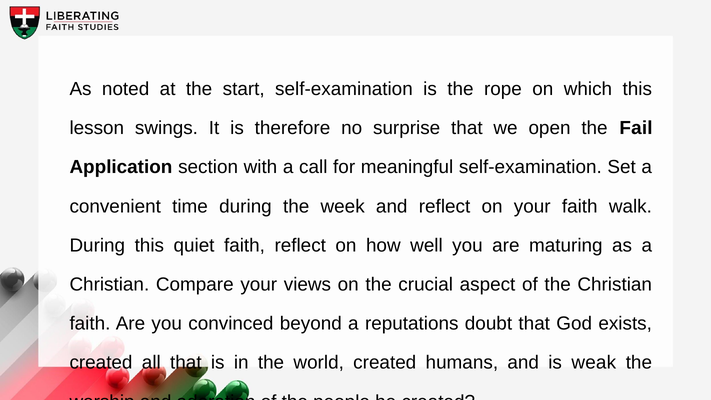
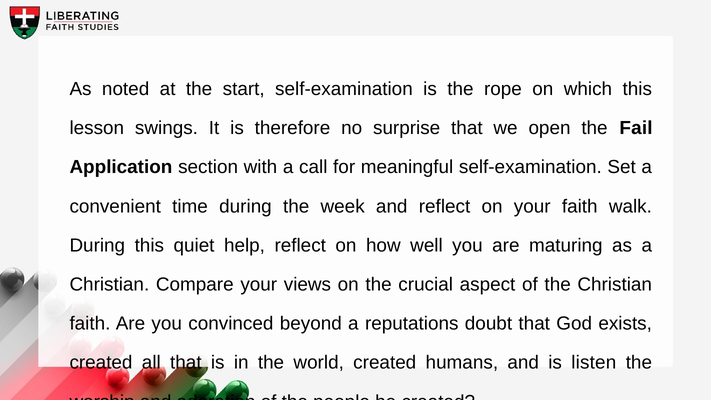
quiet faith: faith -> help (244, 245)
weak: weak -> listen (594, 363)
